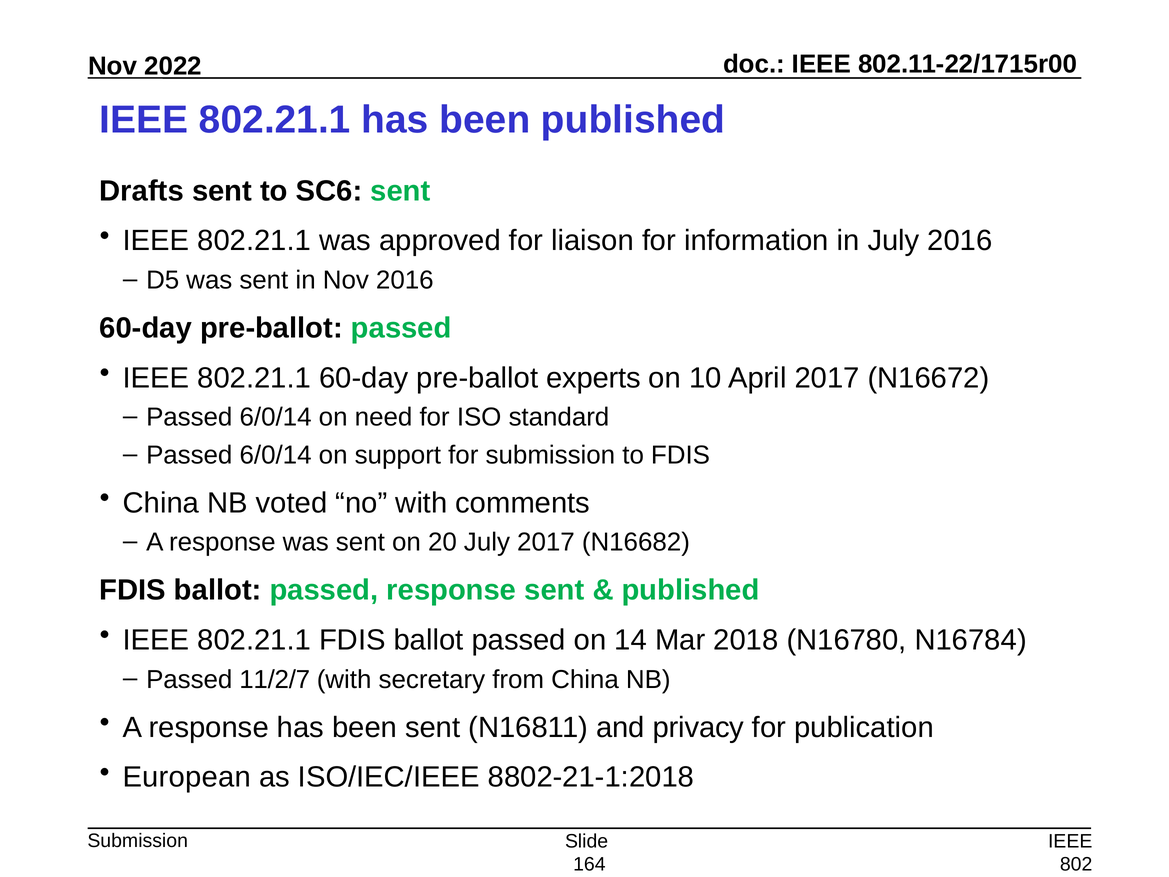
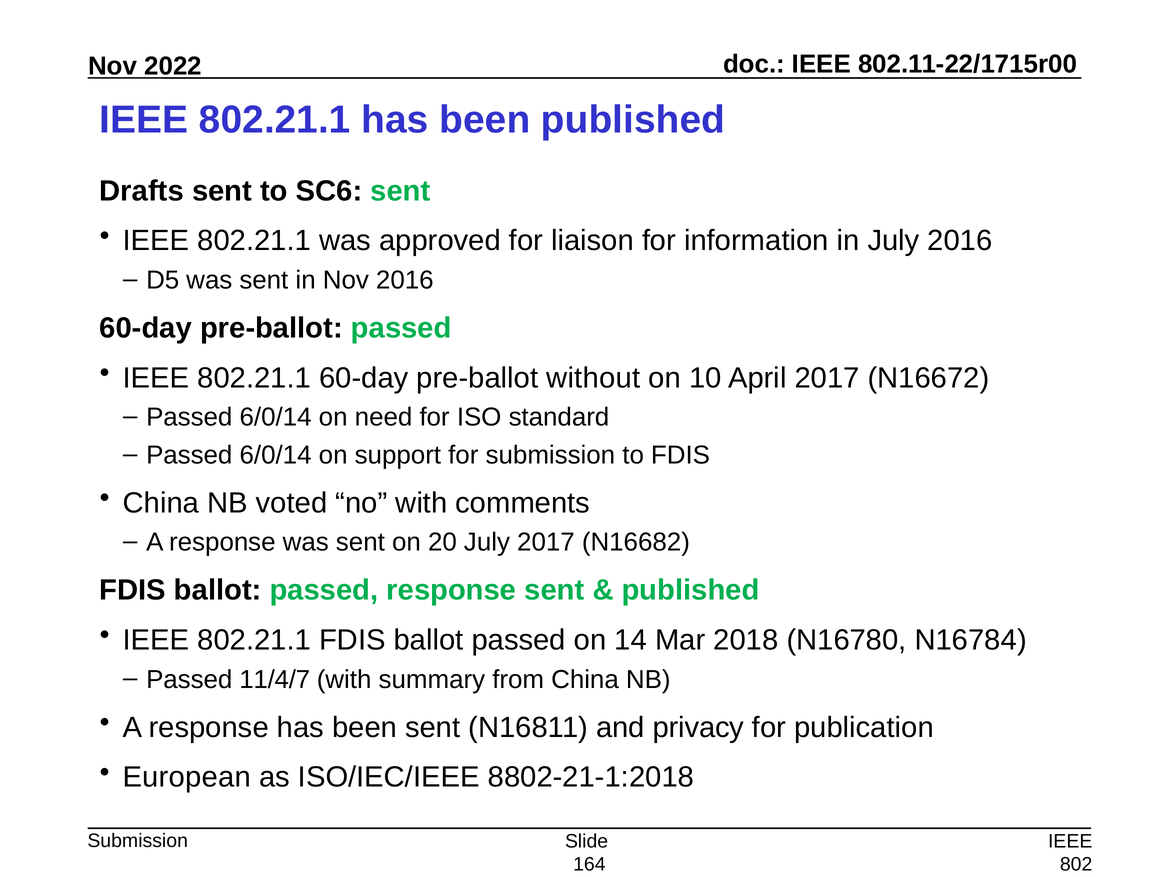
experts: experts -> without (593, 378)
11/2/7: 11/2/7 -> 11/4/7 (275, 679)
secretary: secretary -> summary (432, 679)
